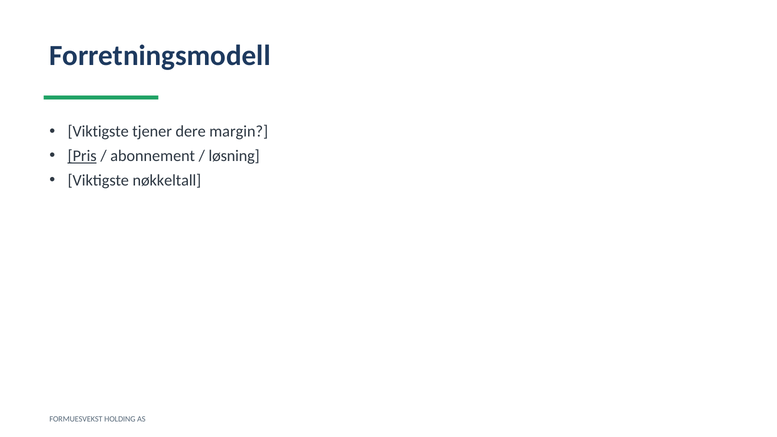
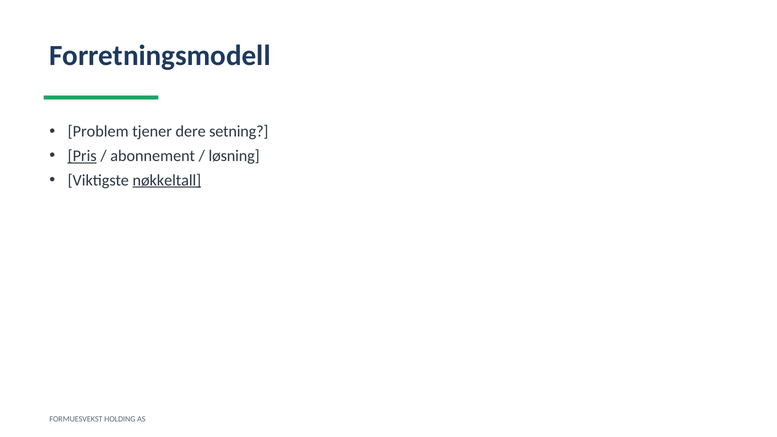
Viktigste: Viktigste -> Problem (98, 132)
margin: margin -> setning (239, 132)
nøkkeltall underline: none -> present (167, 180)
